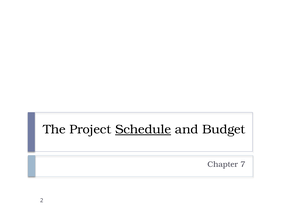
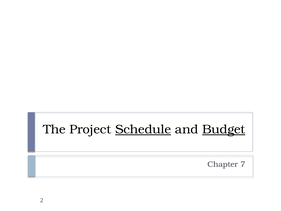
Budget underline: none -> present (224, 129)
